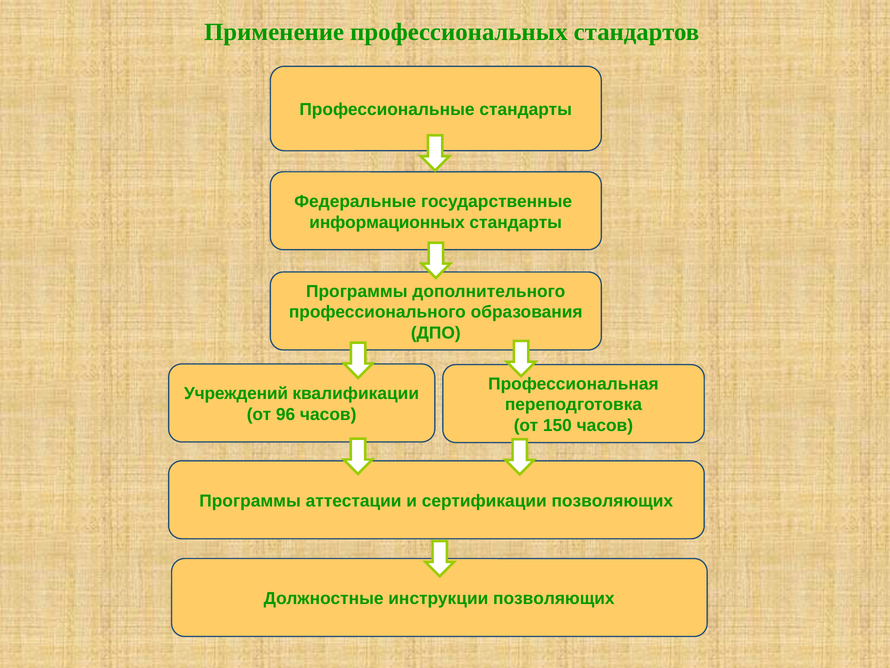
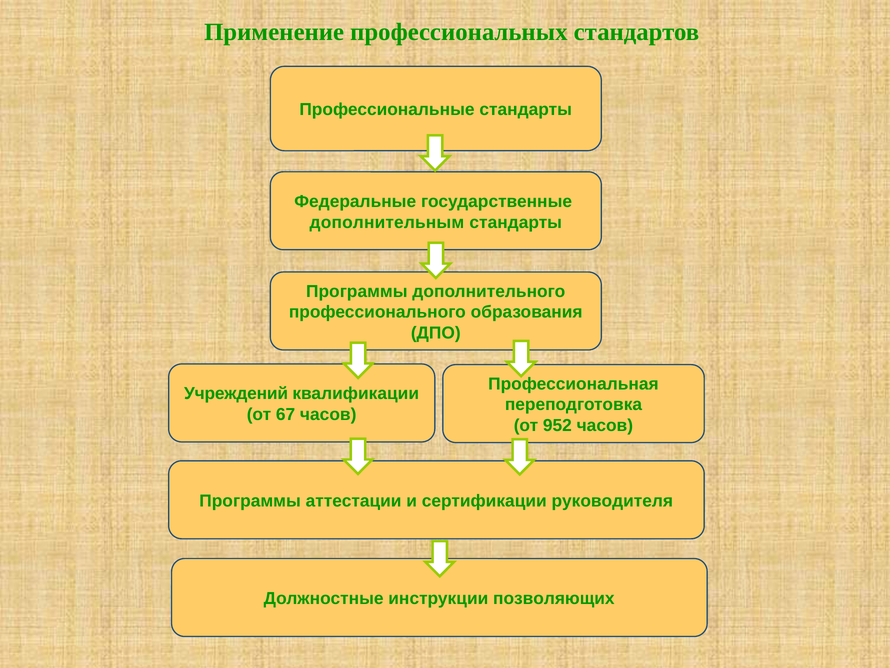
информационных: информационных -> дополнительным (387, 222)
96: 96 -> 67 (286, 414)
150: 150 -> 952 (557, 425)
сертификации позволяющих: позволяющих -> руководителя (612, 501)
